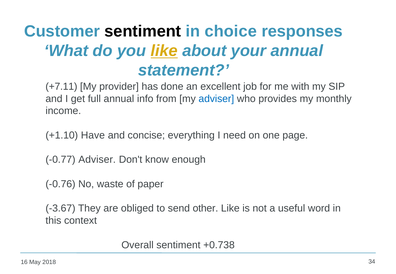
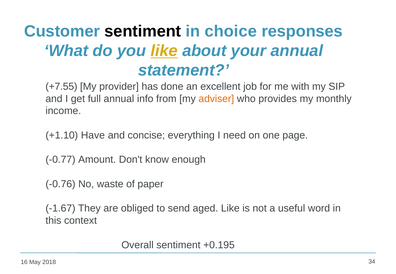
+7.11: +7.11 -> +7.55 (61, 87)
adviser colour: blue -> orange (216, 99)
-0.77 Adviser: Adviser -> Amount (97, 160)
-3.67: -3.67 -> -1.67 (60, 208)
other: other -> aged (205, 208)
+0.738: +0.738 -> +0.195 (219, 245)
